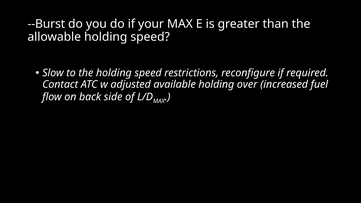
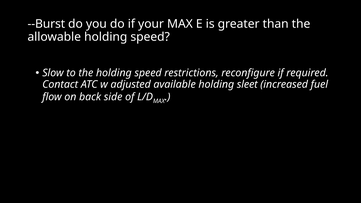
over: over -> sleet (247, 84)
